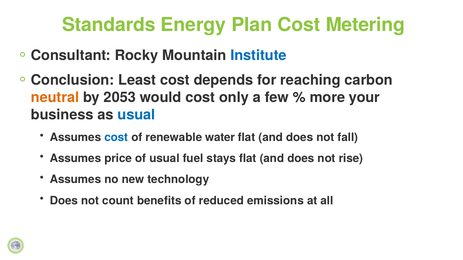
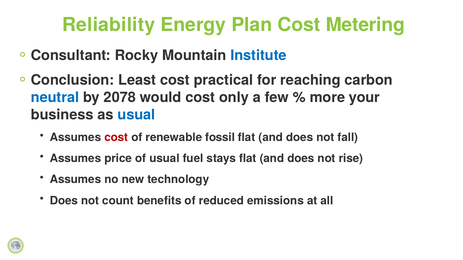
Standards: Standards -> Reliability (109, 25)
depends: depends -> practical (224, 80)
neutral colour: orange -> blue (55, 97)
2053: 2053 -> 2078 (120, 97)
cost colour: blue -> red (116, 137)
water: water -> fossil (220, 137)
